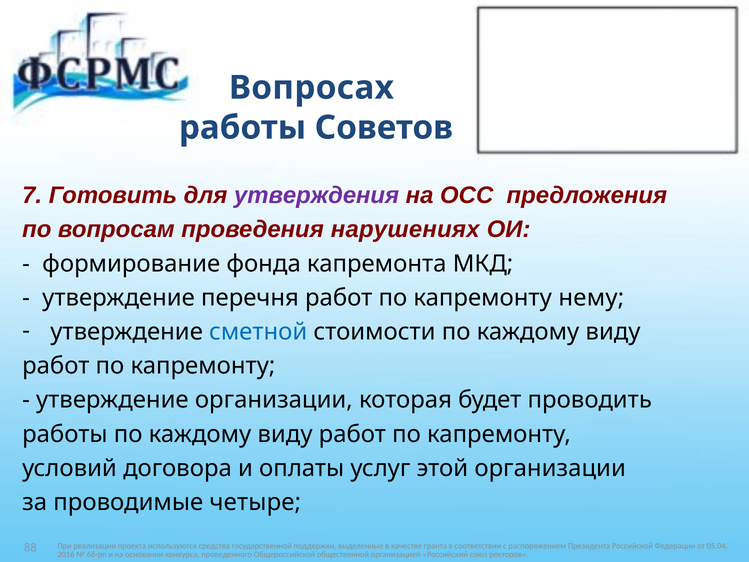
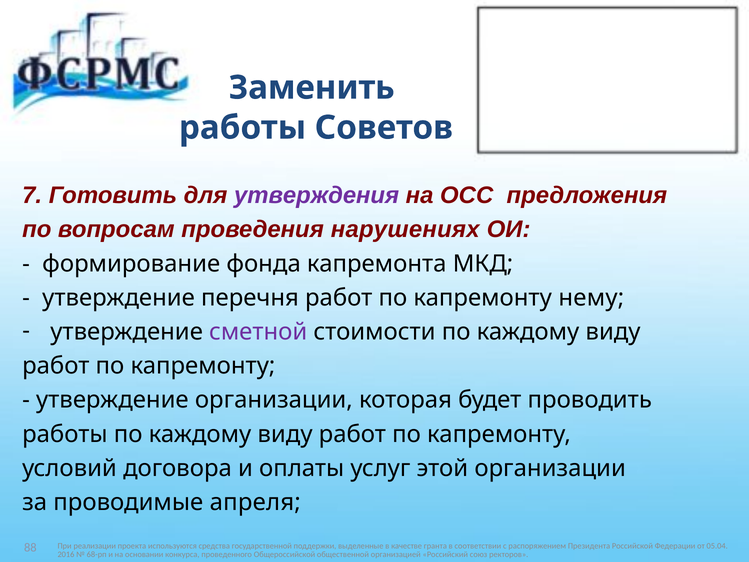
Вопросах: Вопросах -> Заменить (312, 88)
сметной colour: blue -> purple (258, 332)
четыре: четыре -> апреля (255, 502)
